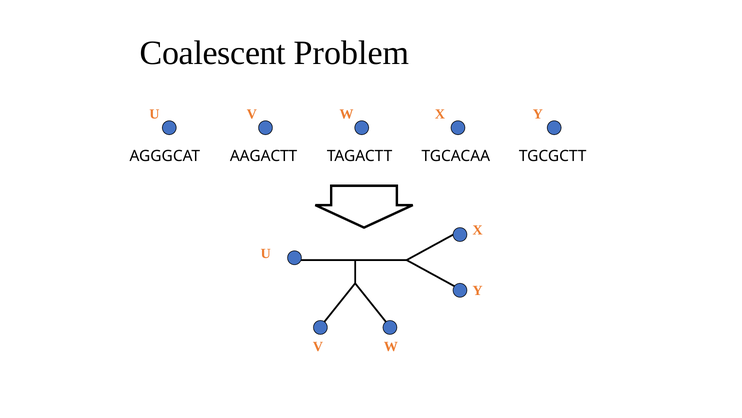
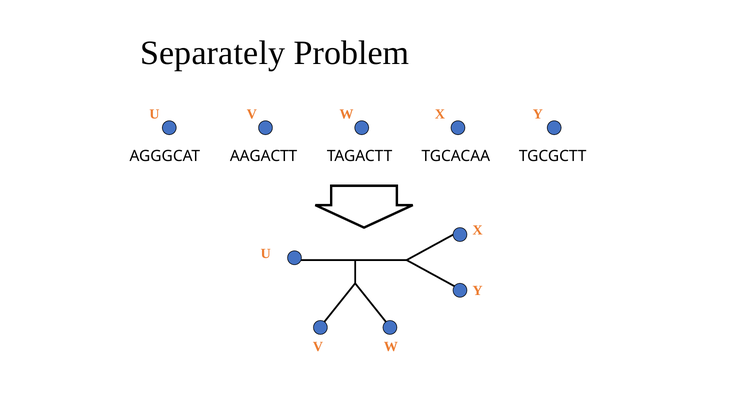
Coalescent: Coalescent -> Separately (213, 53)
